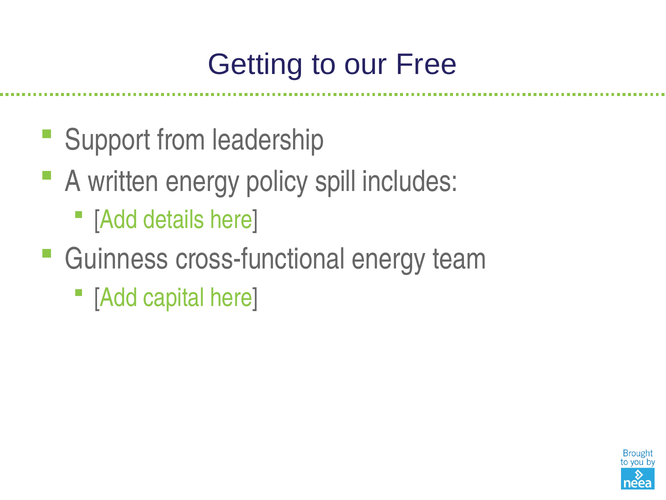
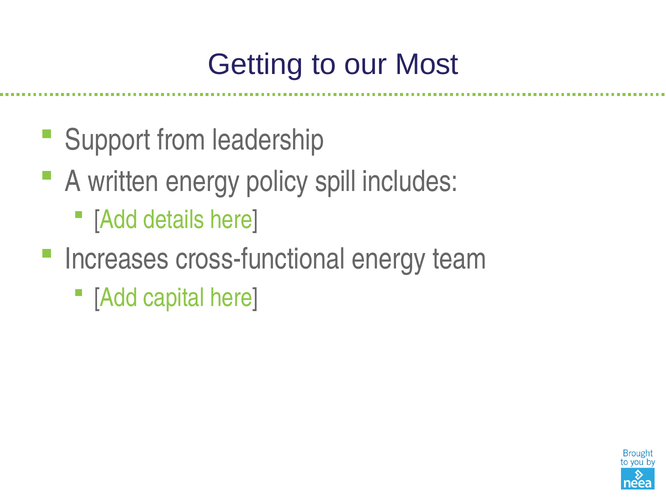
Free: Free -> Most (427, 64)
Guinness: Guinness -> Increases (117, 259)
